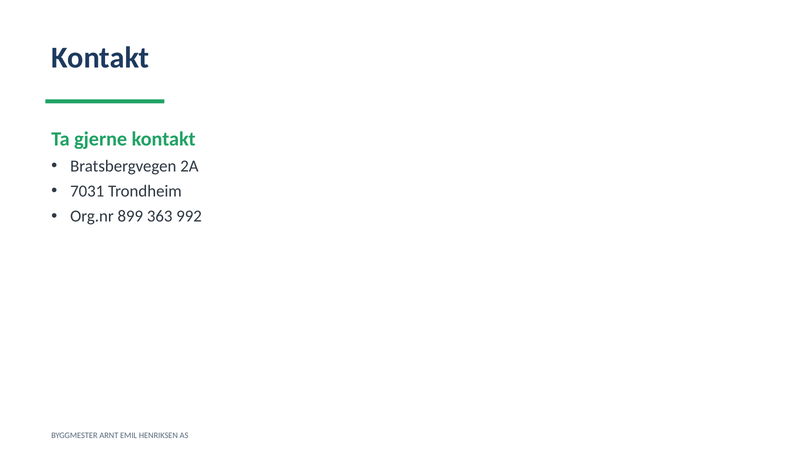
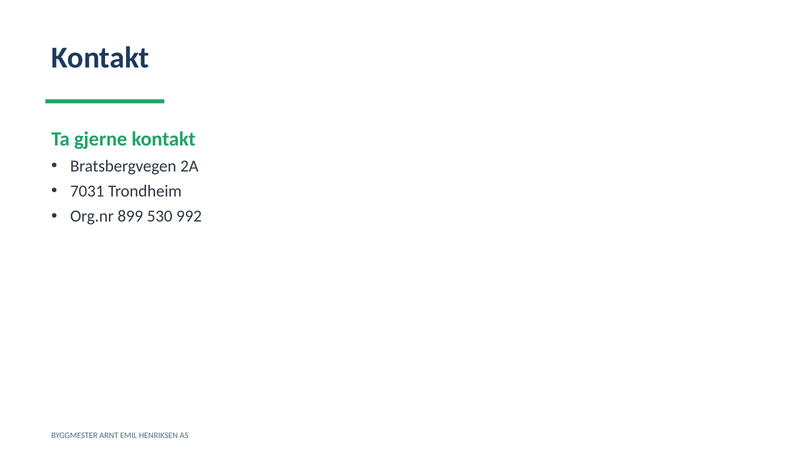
363: 363 -> 530 (160, 216)
